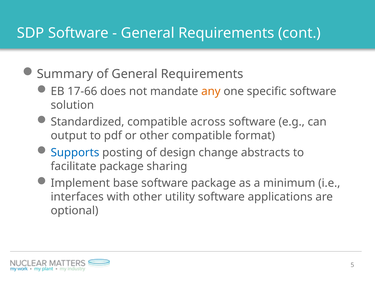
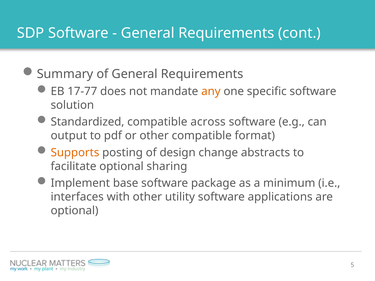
17-66: 17-66 -> 17-77 (82, 91)
Supports colour: blue -> orange (75, 153)
facilitate package: package -> optional (121, 166)
